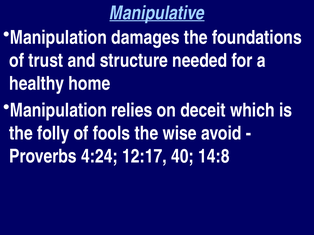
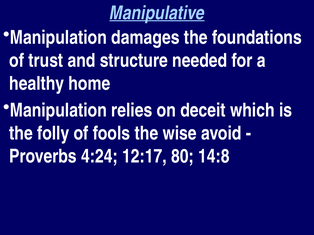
40: 40 -> 80 (182, 157)
